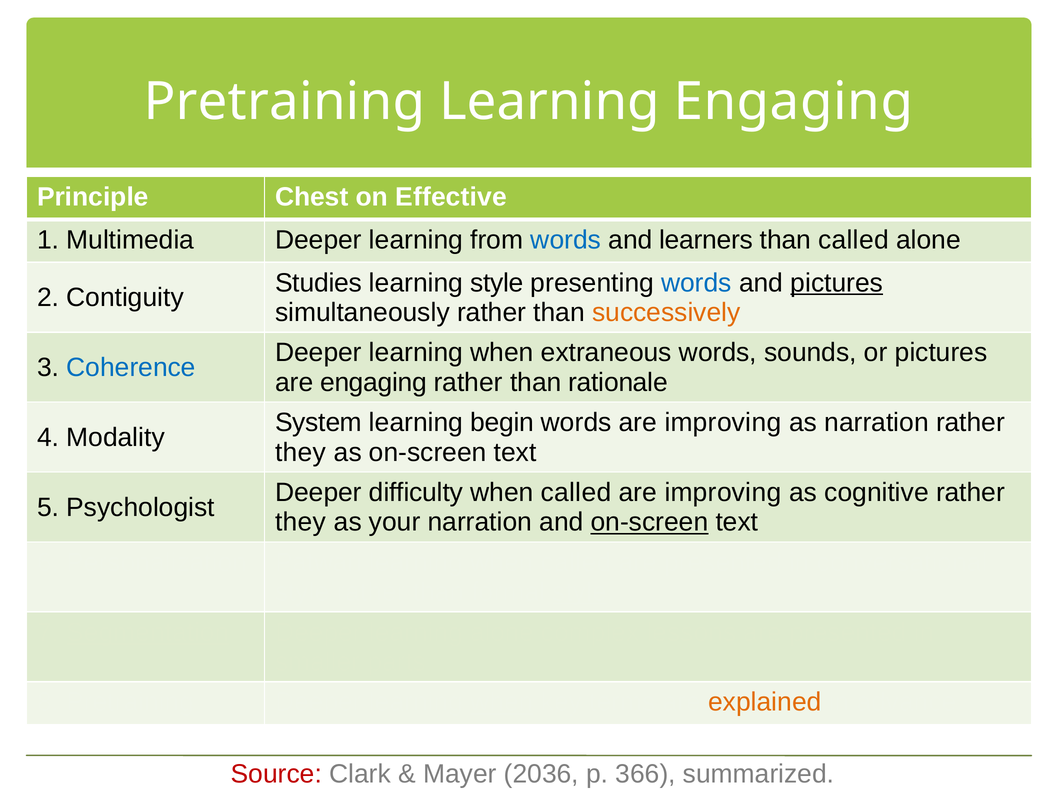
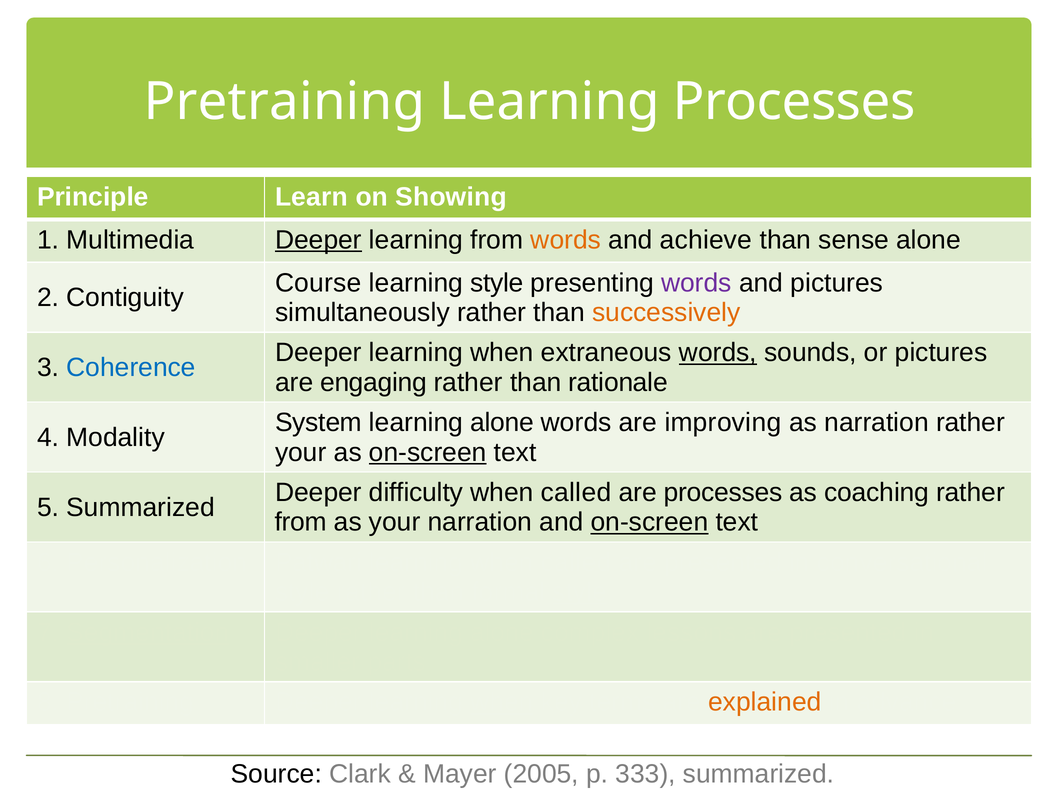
Learning Engaging: Engaging -> Processes (794, 102)
Chest: Chest -> Learn (312, 197)
Effective: Effective -> Showing (451, 197)
Deeper underline: none -> present (318, 240)
words colour: blue -> orange (566, 240)
learners: learners -> achieve (706, 240)
than called: called -> sense (854, 240)
Studies: Studies -> Course (318, 283)
words colour: blue -> purple (696, 283)
pictures underline: present -> none (837, 283)
words underline: none -> present (718, 353)
begin: begin -> alone (502, 422)
they: they -> your (301, 452)
on-screen underline: none -> present (428, 452)
improving: improving -> processes (723, 492)
cognitive: cognitive -> coaching (877, 492)
5 Psychologist: Psychologist -> Summarized (141, 507)
they: they -> from (301, 522)
Source colour: red -> black (276, 774)
2036: 2036 -> 2005 (541, 774)
366: 366 -> 333 (646, 774)
